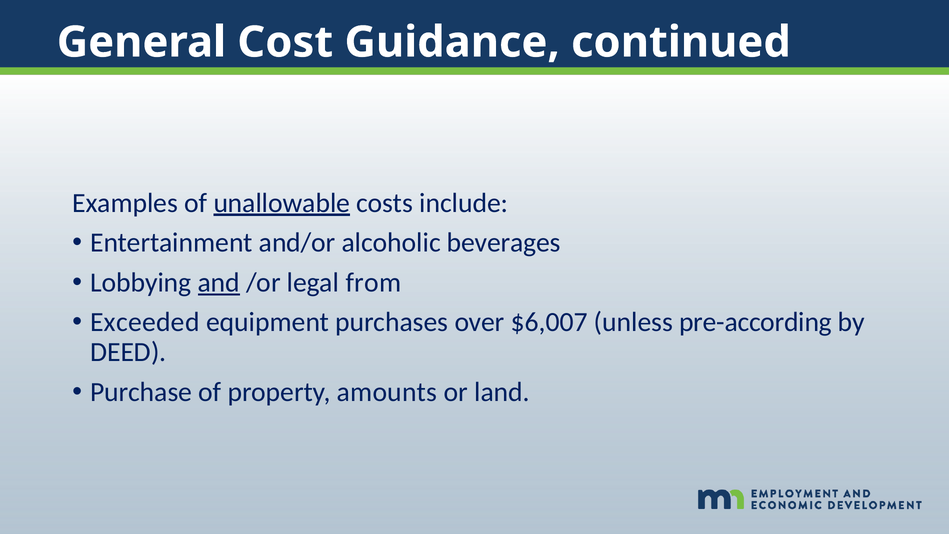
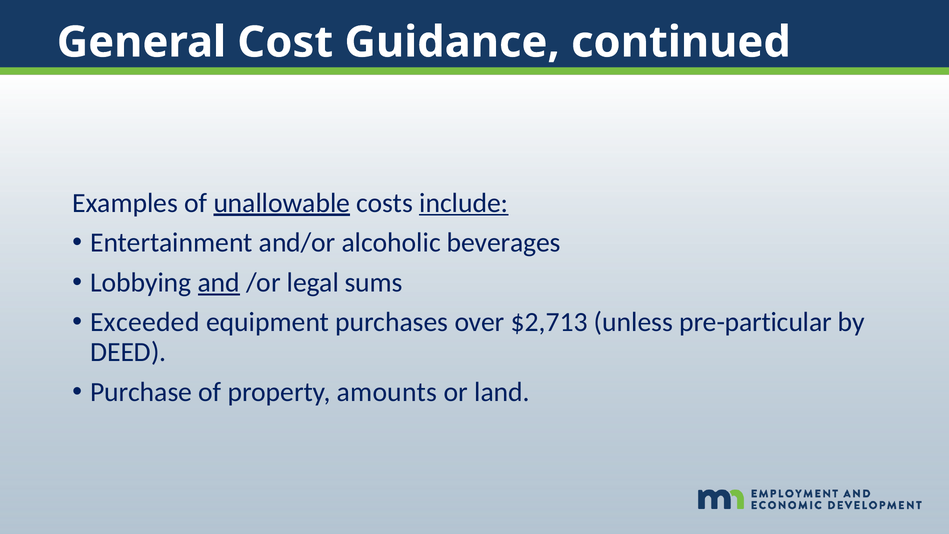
include underline: none -> present (464, 203)
from: from -> sums (374, 282)
$6,007: $6,007 -> $2,713 (549, 322)
pre-according: pre-according -> pre-particular (755, 322)
